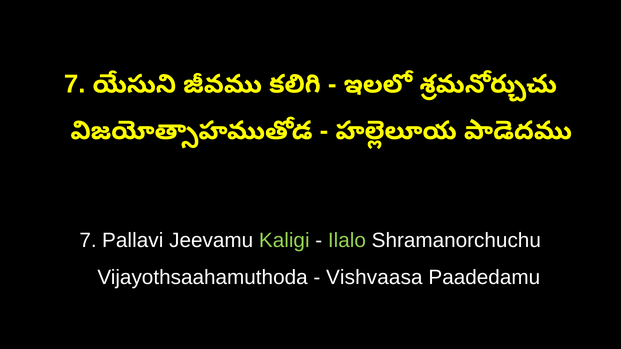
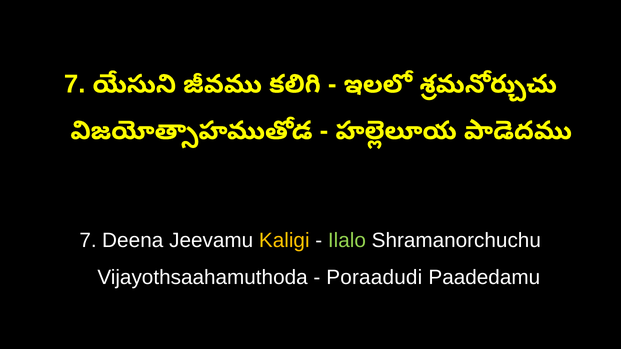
Pallavi: Pallavi -> Deena (133, 241)
Kaligi colour: light green -> yellow (284, 241)
Vishvaasa: Vishvaasa -> Poraadudi (374, 278)
